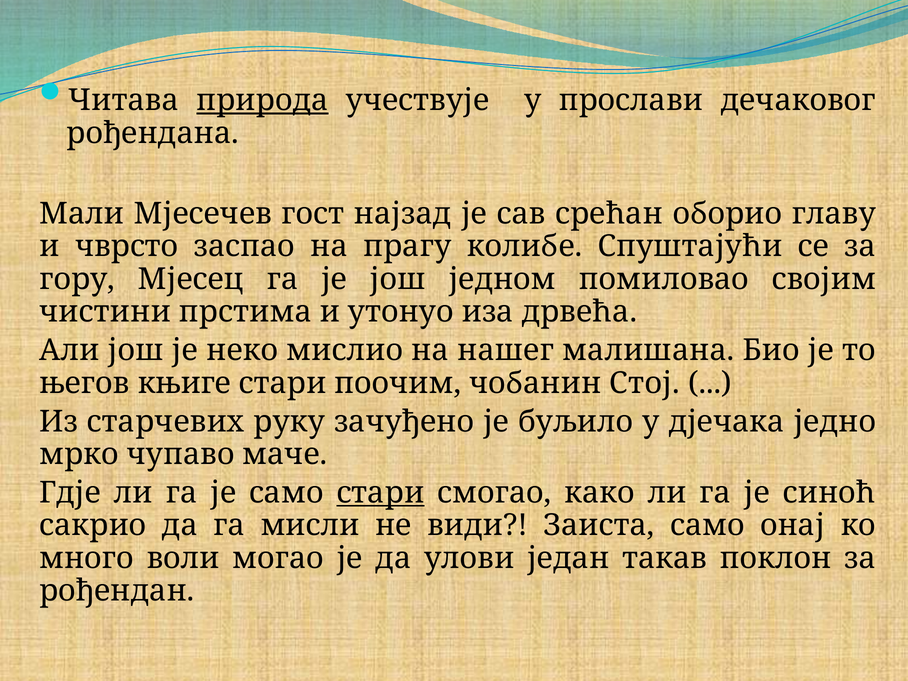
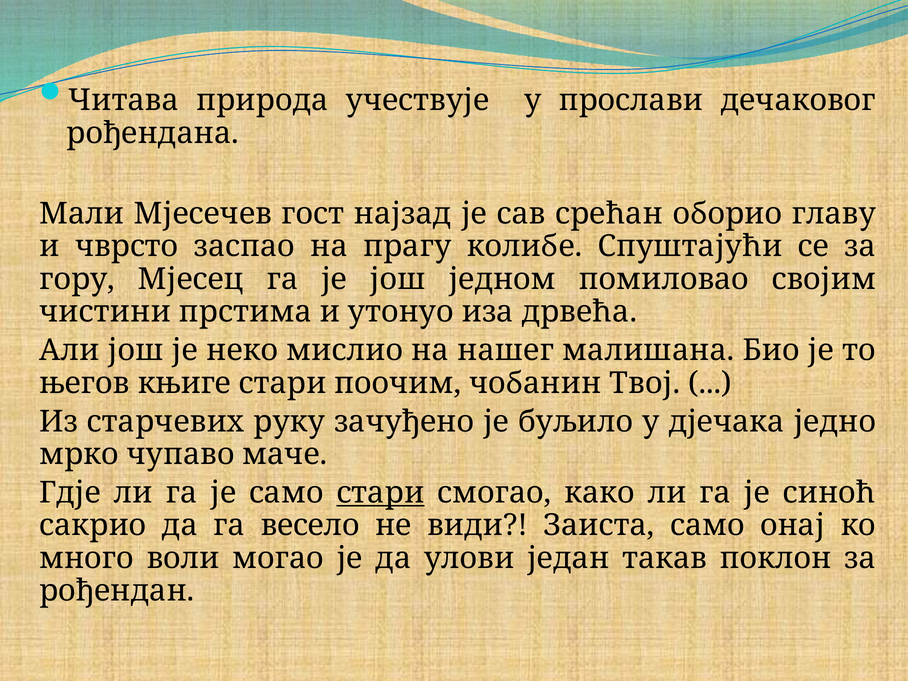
природа underline: present -> none (262, 100)
Стој: Стој -> Твој (645, 383)
мисли: мисли -> весело (310, 525)
